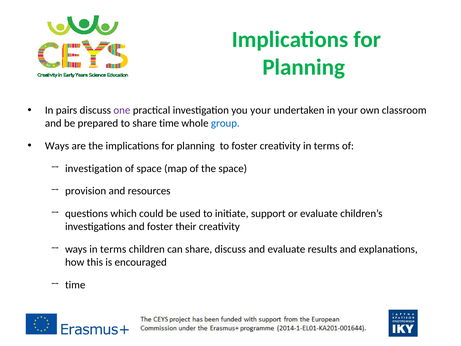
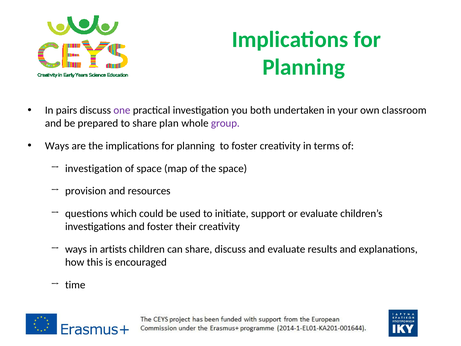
you your: your -> both (261, 110)
share time: time -> plan (169, 123)
group colour: blue -> purple (225, 123)
ways in terms: terms -> artists (113, 249)
